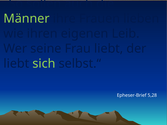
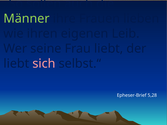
sich colour: light green -> pink (44, 64)
